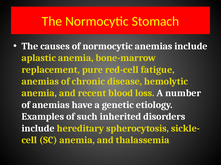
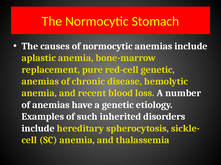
red-cell fatigue: fatigue -> genetic (158, 70)
